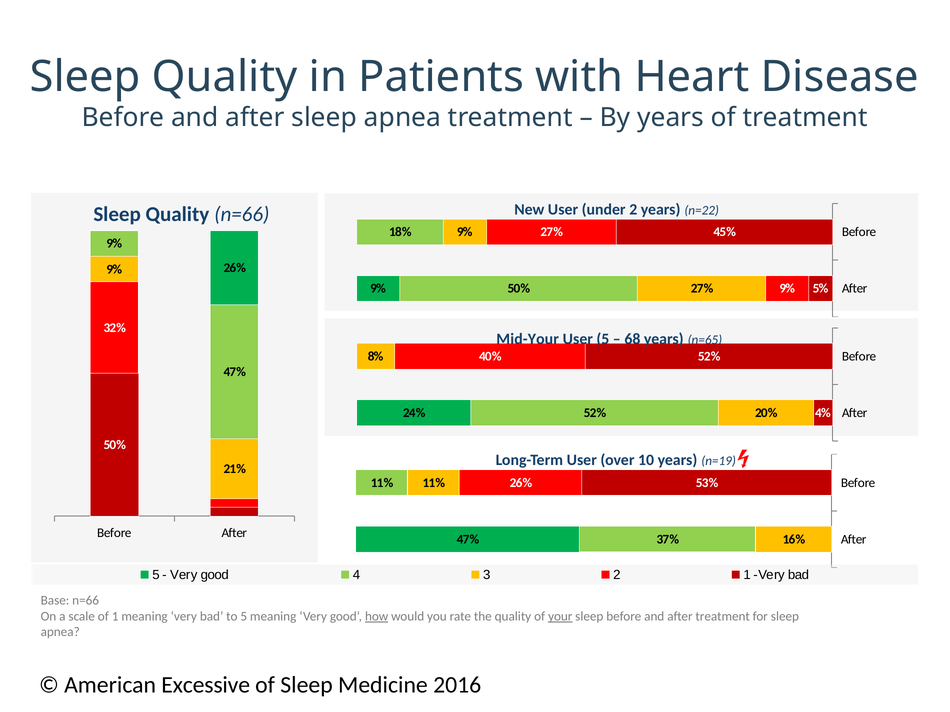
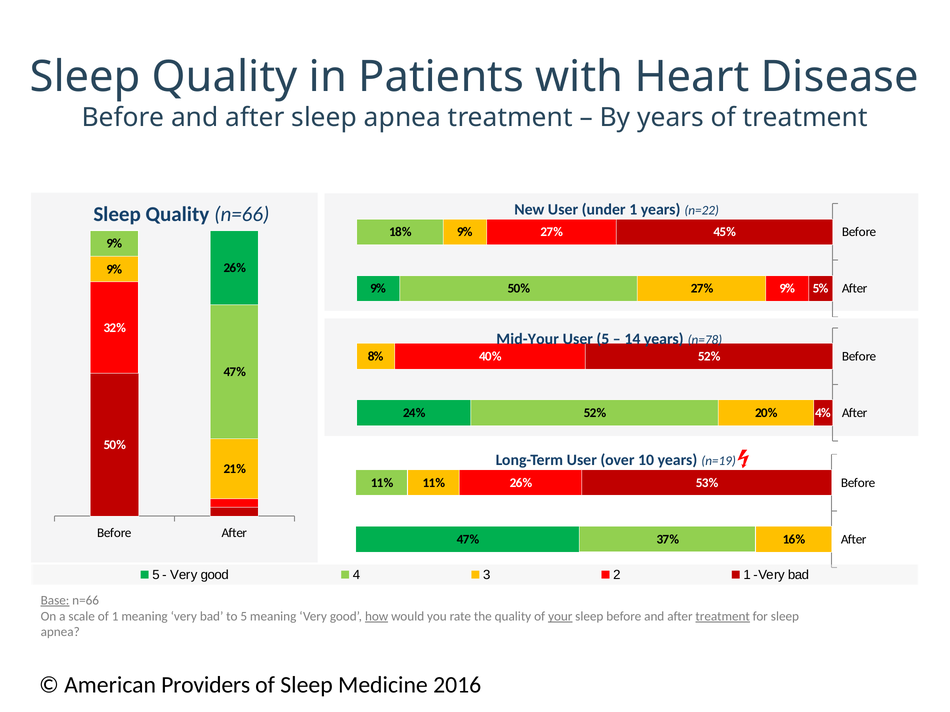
under 2: 2 -> 1 (633, 210)
68: 68 -> 14 (632, 339)
n=65: n=65 -> n=78 (705, 340)
Base underline: none -> present (55, 601)
treatment underline: none -> present (723, 617)
Excessive: Excessive -> Providers (206, 685)
